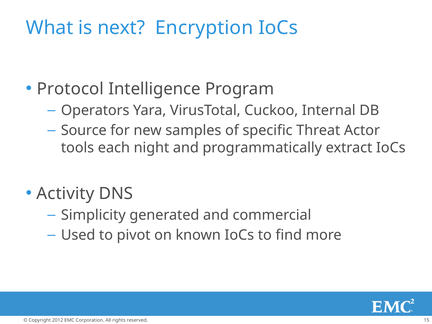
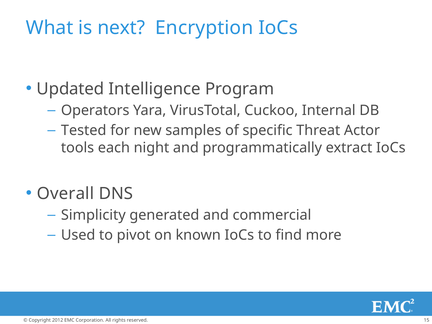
Protocol: Protocol -> Updated (70, 89)
Source: Source -> Tested (84, 131)
Activity: Activity -> Overall (66, 194)
